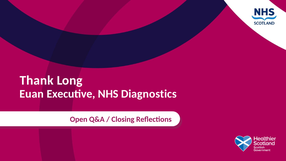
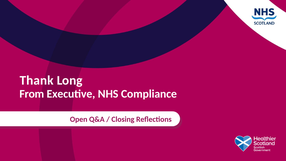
Euan: Euan -> From (32, 94)
Diagnostics: Diagnostics -> Compliance (149, 94)
